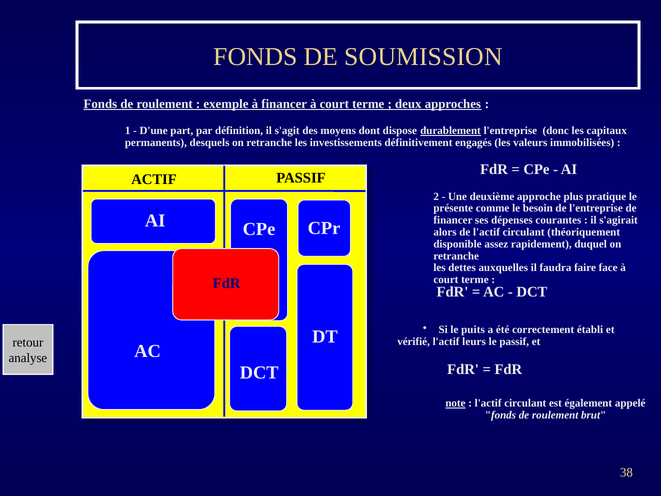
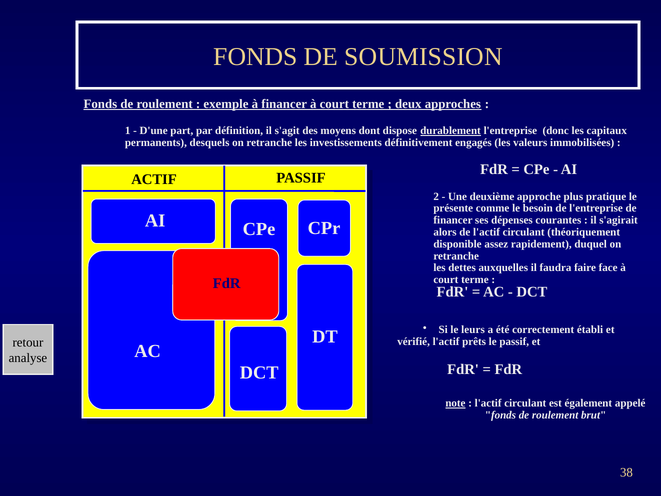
puits: puits -> leurs (473, 330)
leurs: leurs -> prêts (474, 341)
